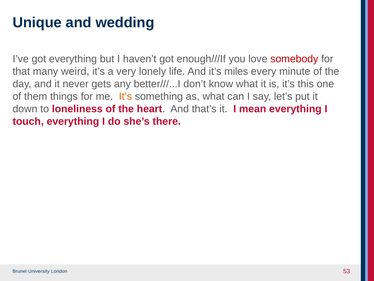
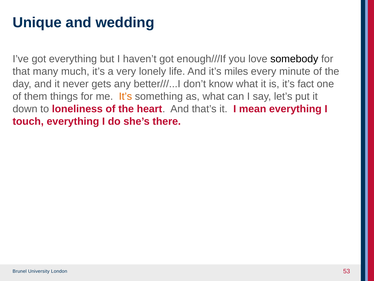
somebody colour: red -> black (294, 59)
weird: weird -> much (75, 71)
this: this -> fact (306, 84)
